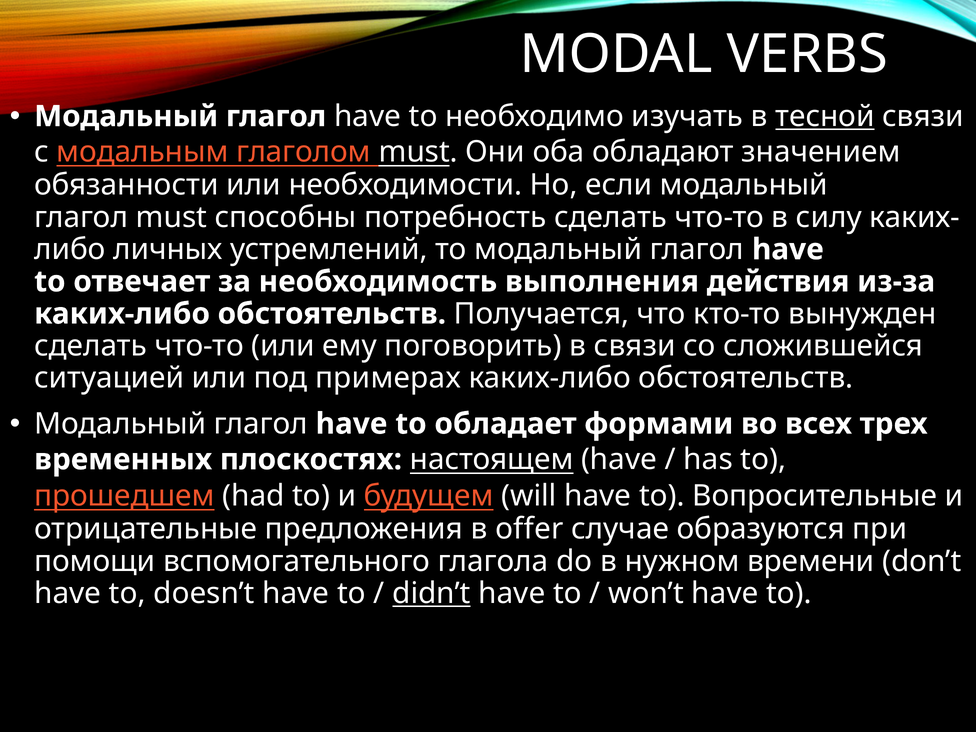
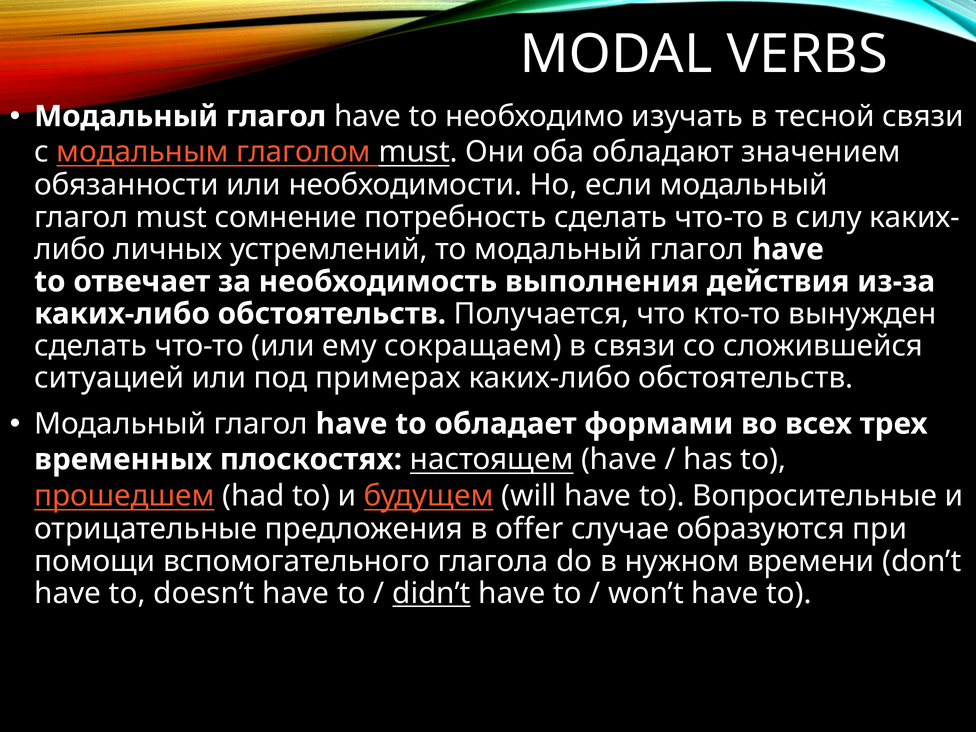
тесной underline: present -> none (825, 116)
способны: способны -> сомнение (286, 217)
поговорить: поговорить -> сокращаем (473, 346)
